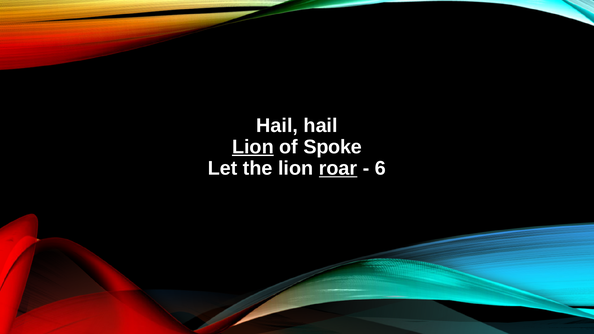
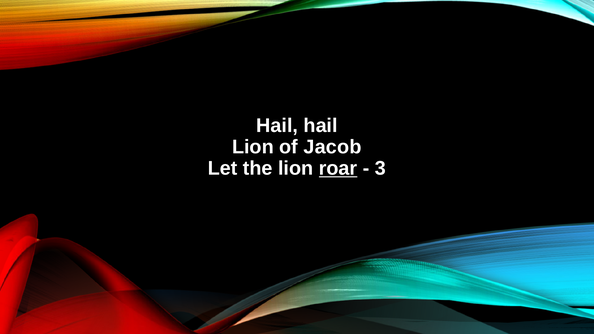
Lion underline: present -> none (253, 147)
Spoke: Spoke -> Jacob (332, 147)
6: 6 -> 3 (380, 168)
